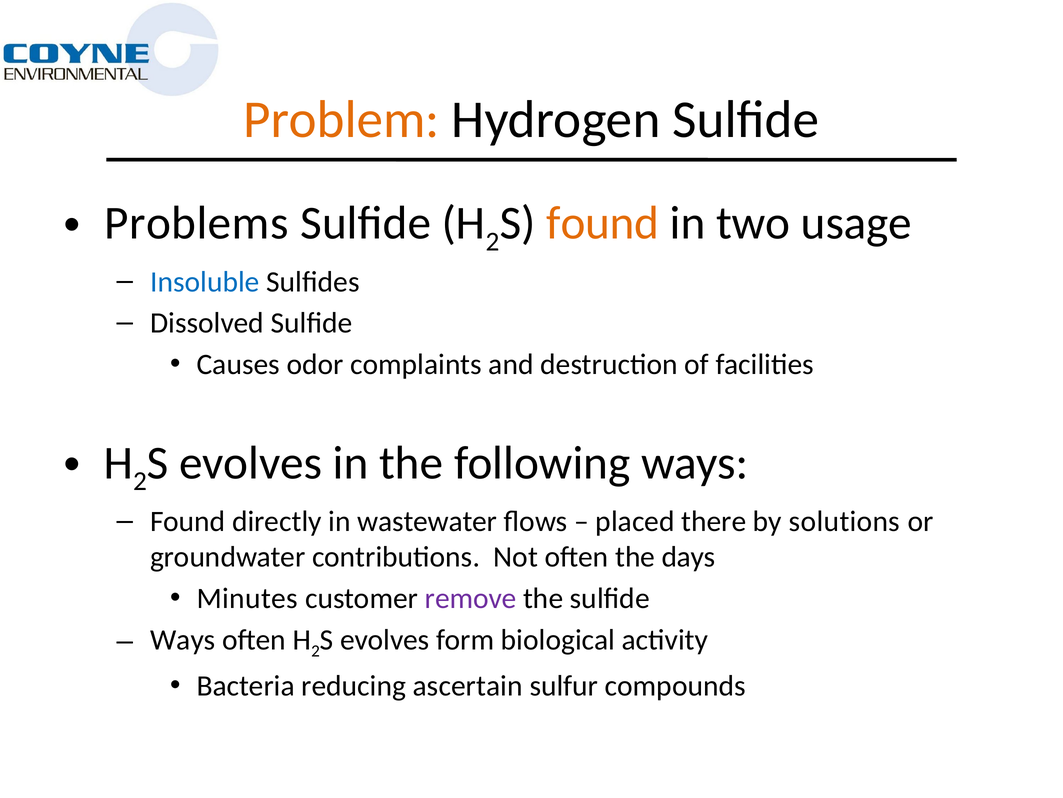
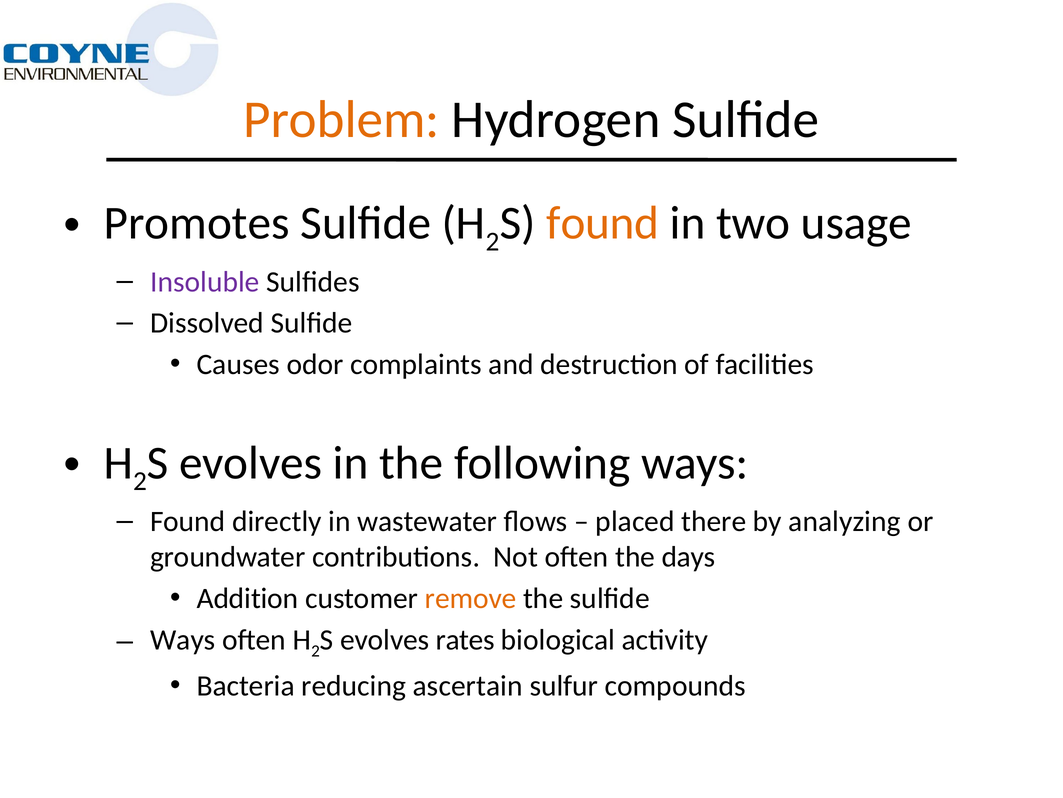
Problems: Problems -> Promotes (197, 223)
Insoluble colour: blue -> purple (205, 282)
solutions: solutions -> analyzing (845, 521)
Minutes: Minutes -> Addition (248, 598)
remove colour: purple -> orange (471, 598)
form: form -> rates (465, 639)
